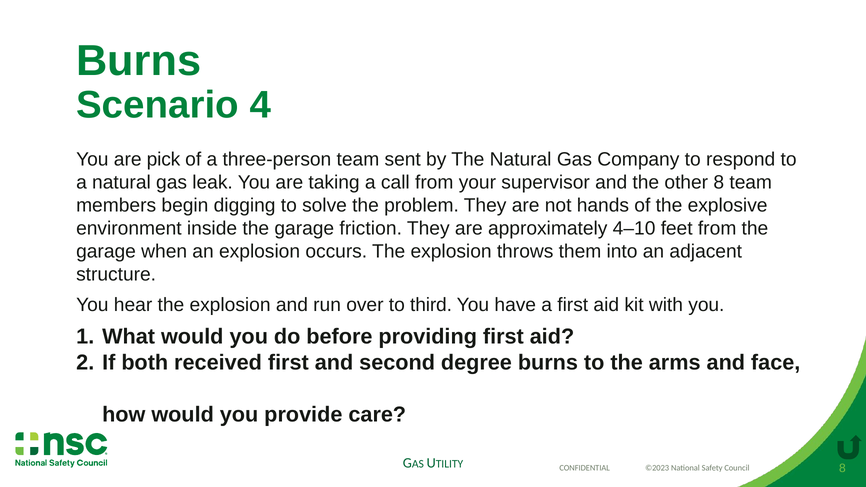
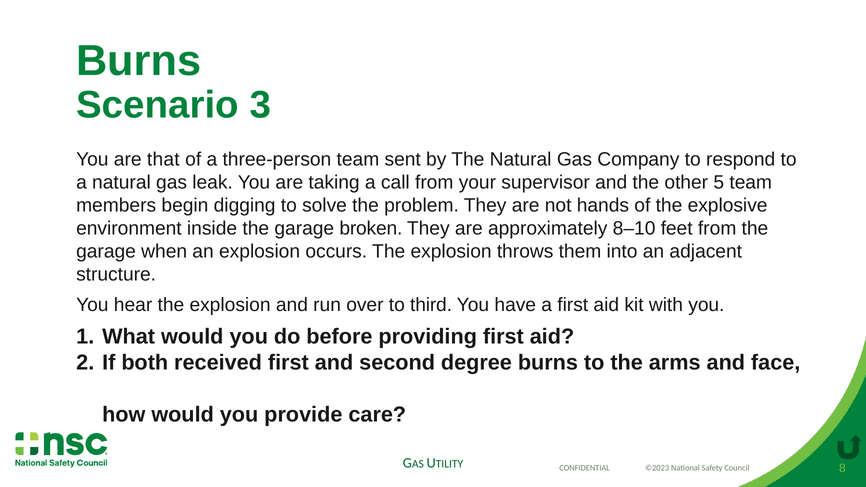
4: 4 -> 3 (260, 105)
pick: pick -> that (163, 159)
other 8: 8 -> 5 (719, 182)
friction: friction -> broken (371, 228)
4–10: 4–10 -> 8–10 (634, 228)
